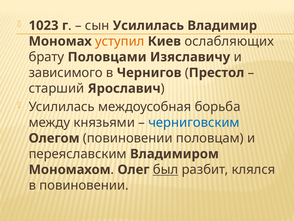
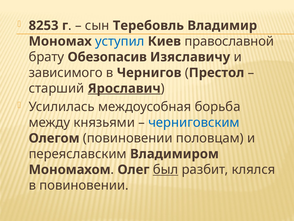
1023: 1023 -> 8253 (44, 26)
сын Усилилась: Усилилась -> Теребовль (148, 26)
уступил colour: orange -> blue (120, 41)
ослабляющих: ослабляющих -> православной (229, 41)
Половцами: Половцами -> Обезопасив (107, 57)
Ярославич underline: none -> present (124, 88)
